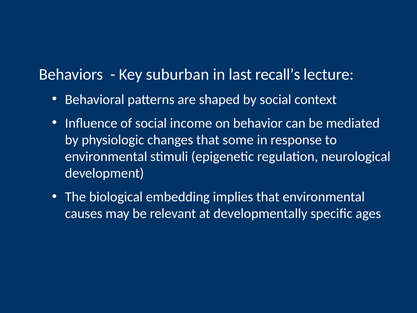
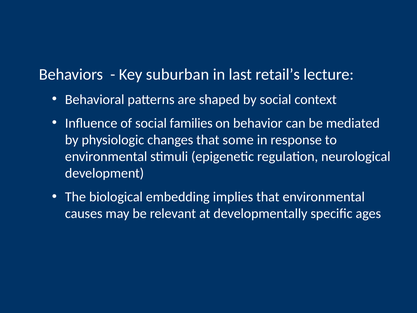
recall’s: recall’s -> retail’s (278, 75)
income: income -> families (191, 123)
